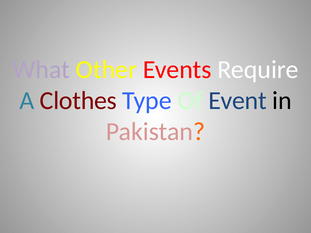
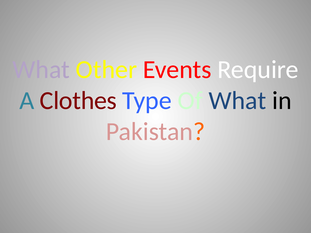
Of Event: Event -> What (237, 101)
